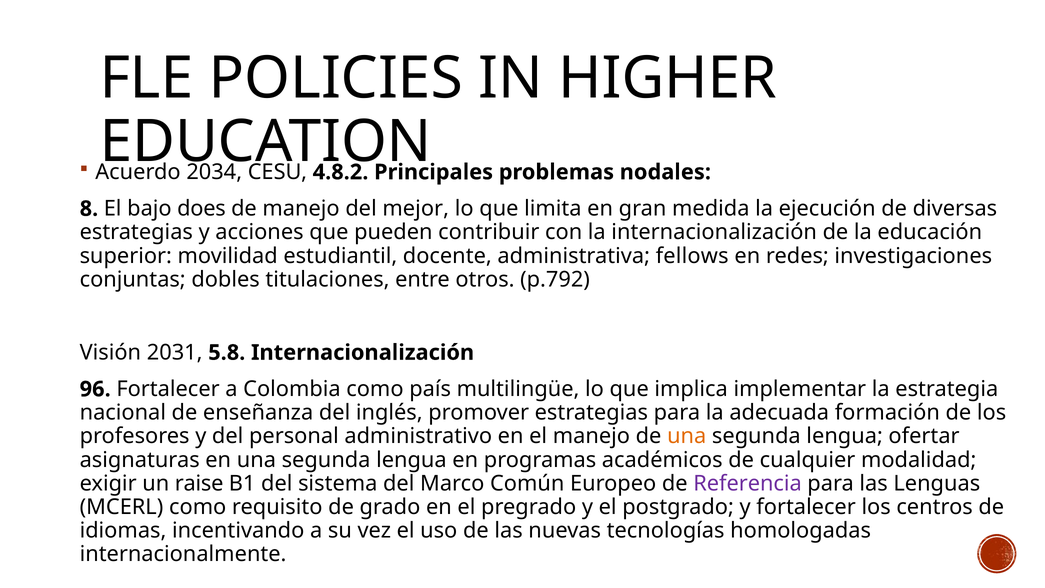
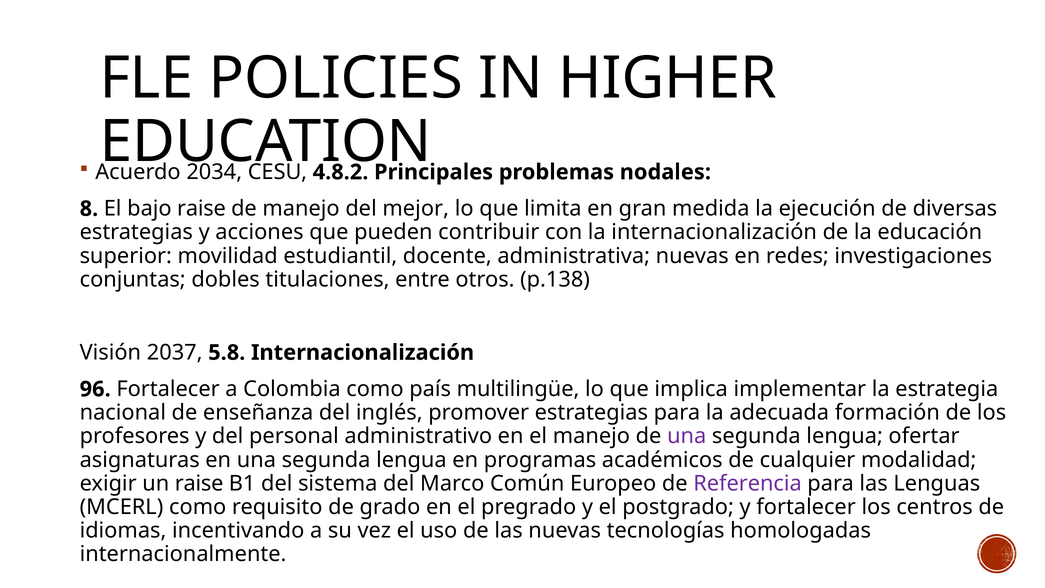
bajo does: does -> raise (201, 209)
administrativa fellows: fellows -> nuevas (692, 256)
p.792: p.792 -> p.138 (555, 279)
2031: 2031 -> 2037 (175, 352)
una colour: orange -> purple (687, 436)
